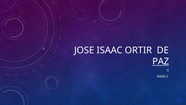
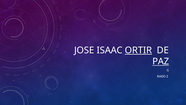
ORTIR underline: none -> present (138, 50)
